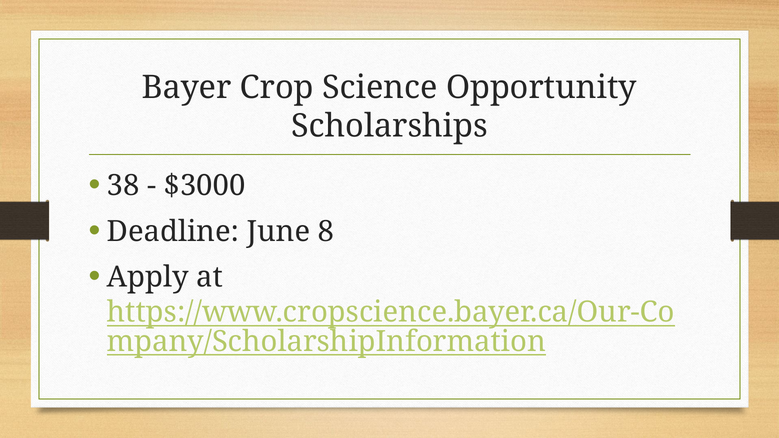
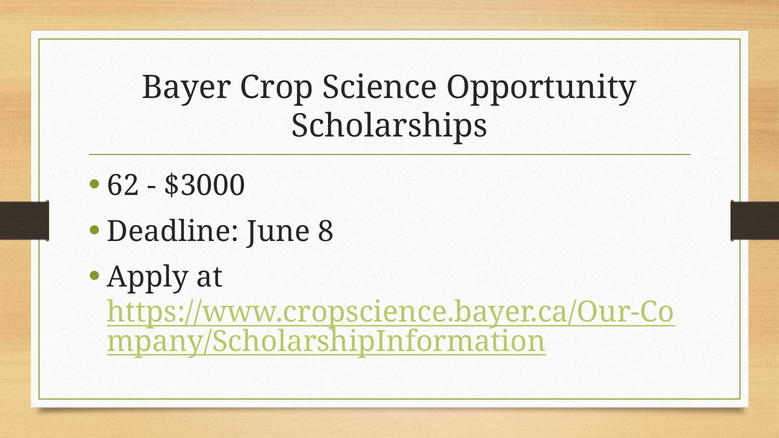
38: 38 -> 62 (123, 186)
